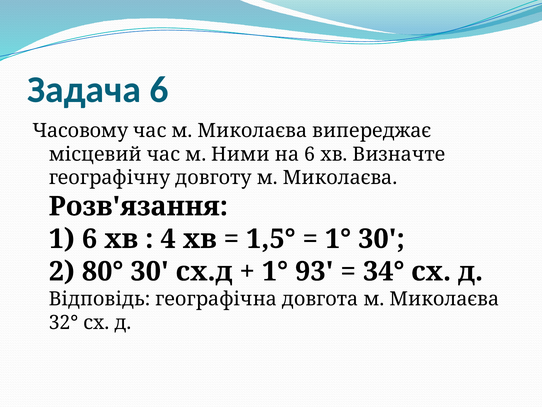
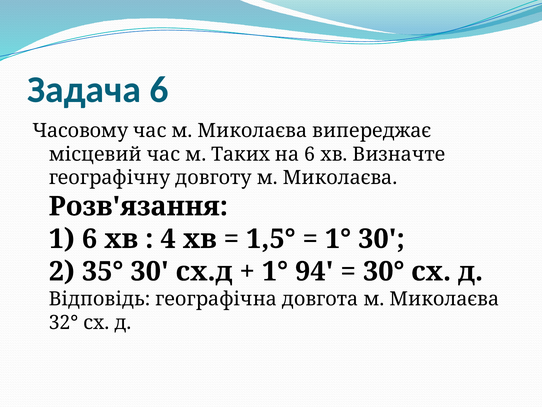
Ними: Ними -> Таких (241, 154)
80°: 80° -> 35° (103, 271)
93: 93 -> 94 (314, 271)
34°: 34° -> 30° (384, 271)
